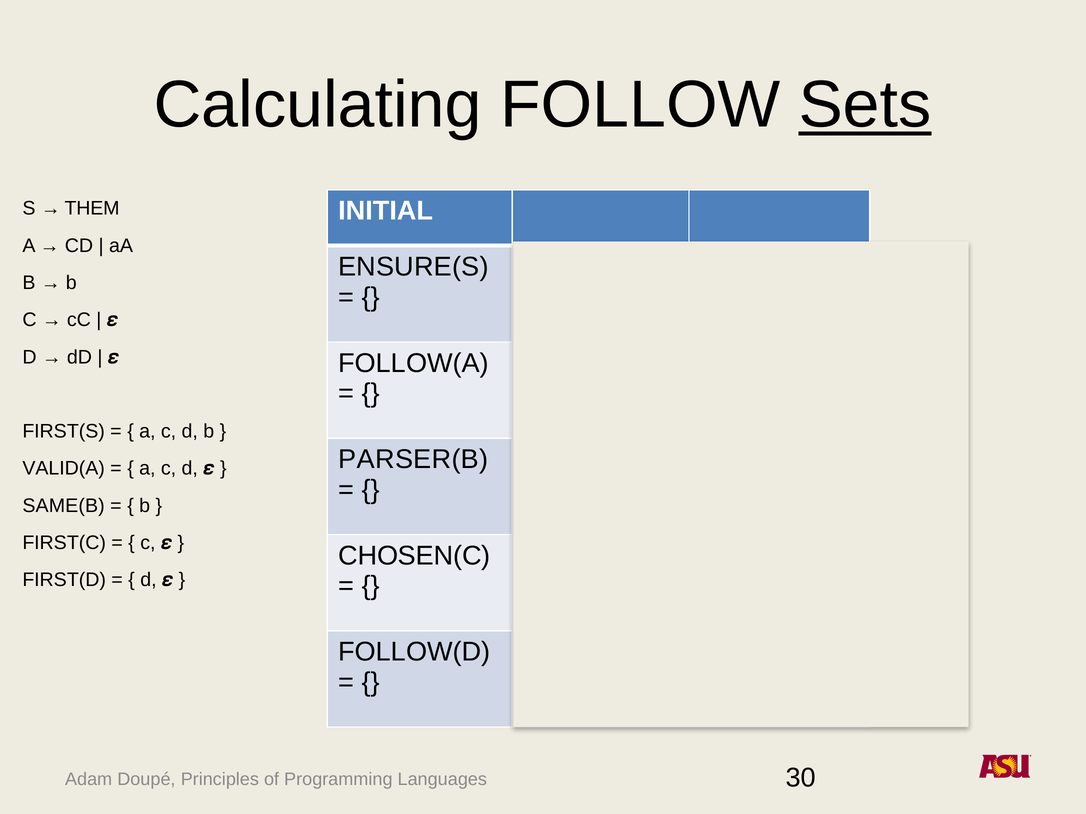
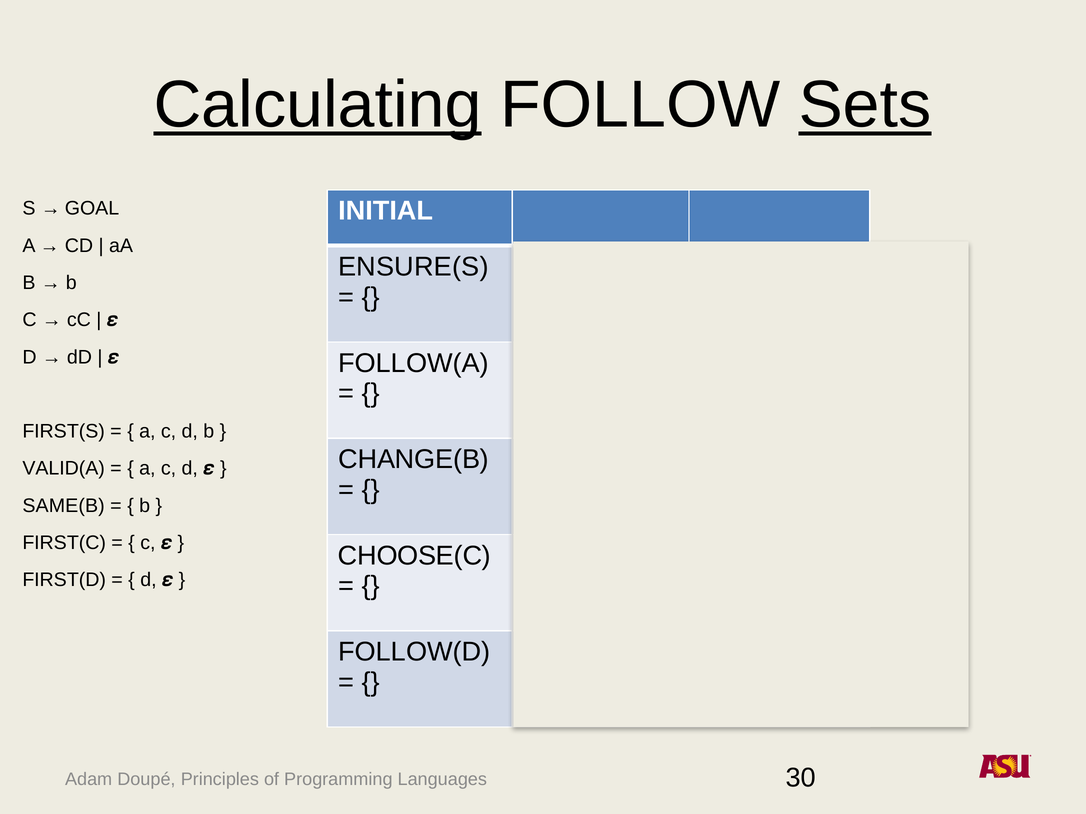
Calculating underline: none -> present (318, 105)
THEM: THEM -> GOAL (92, 209)
PARSER(B: PARSER(B -> CHANGE(B (414, 460)
CHOSEN(C: CHOSEN(C -> CHOOSE(C (414, 556)
